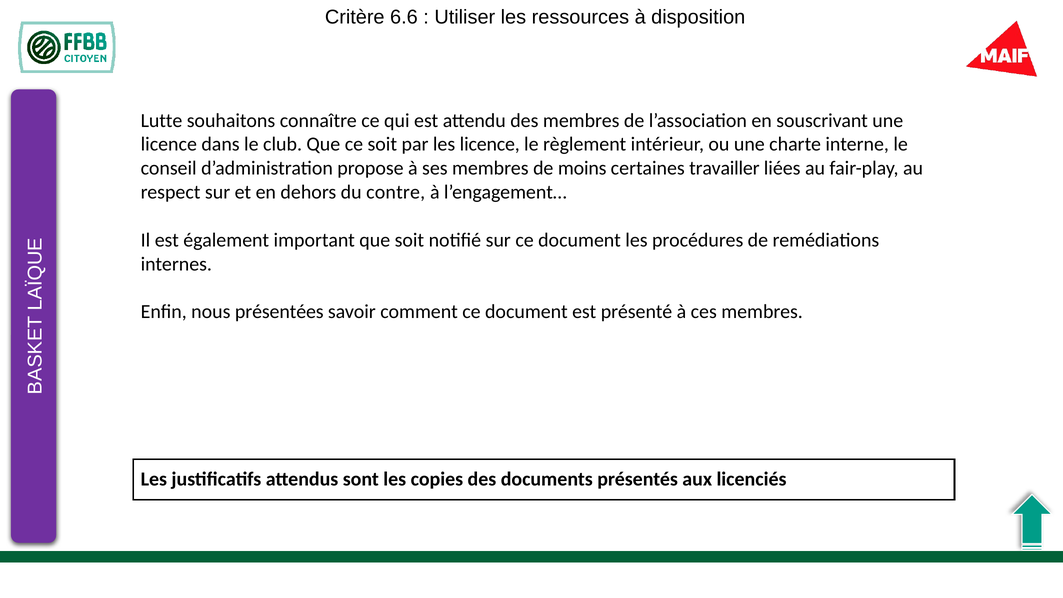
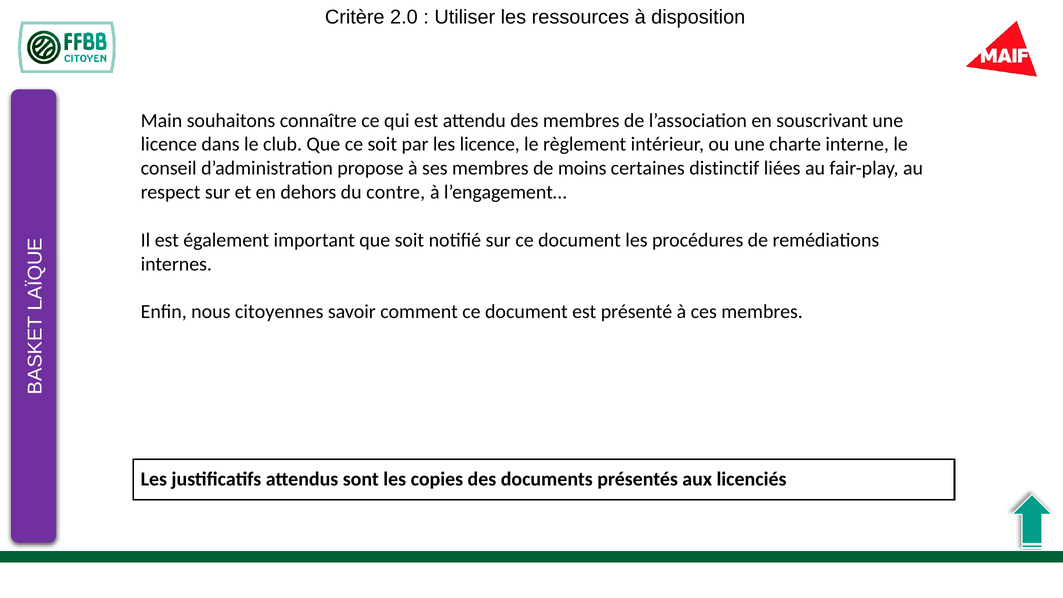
6.6: 6.6 -> 2.0 (404, 17)
Lutte: Lutte -> Main (161, 120)
travailler: travailler -> distinctif (724, 168)
présentées: présentées -> citoyennes (279, 312)
